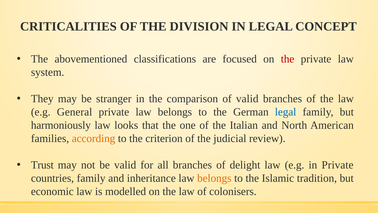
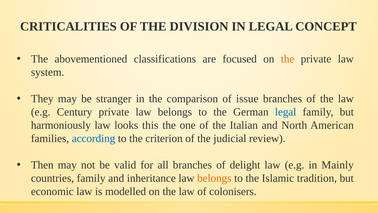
the colour: red -> orange (288, 59)
of valid: valid -> issue (247, 99)
General: General -> Century (75, 112)
that: that -> this (150, 125)
according colour: orange -> blue (94, 138)
Trust: Trust -> Then (42, 165)
in Private: Private -> Mainly (338, 165)
